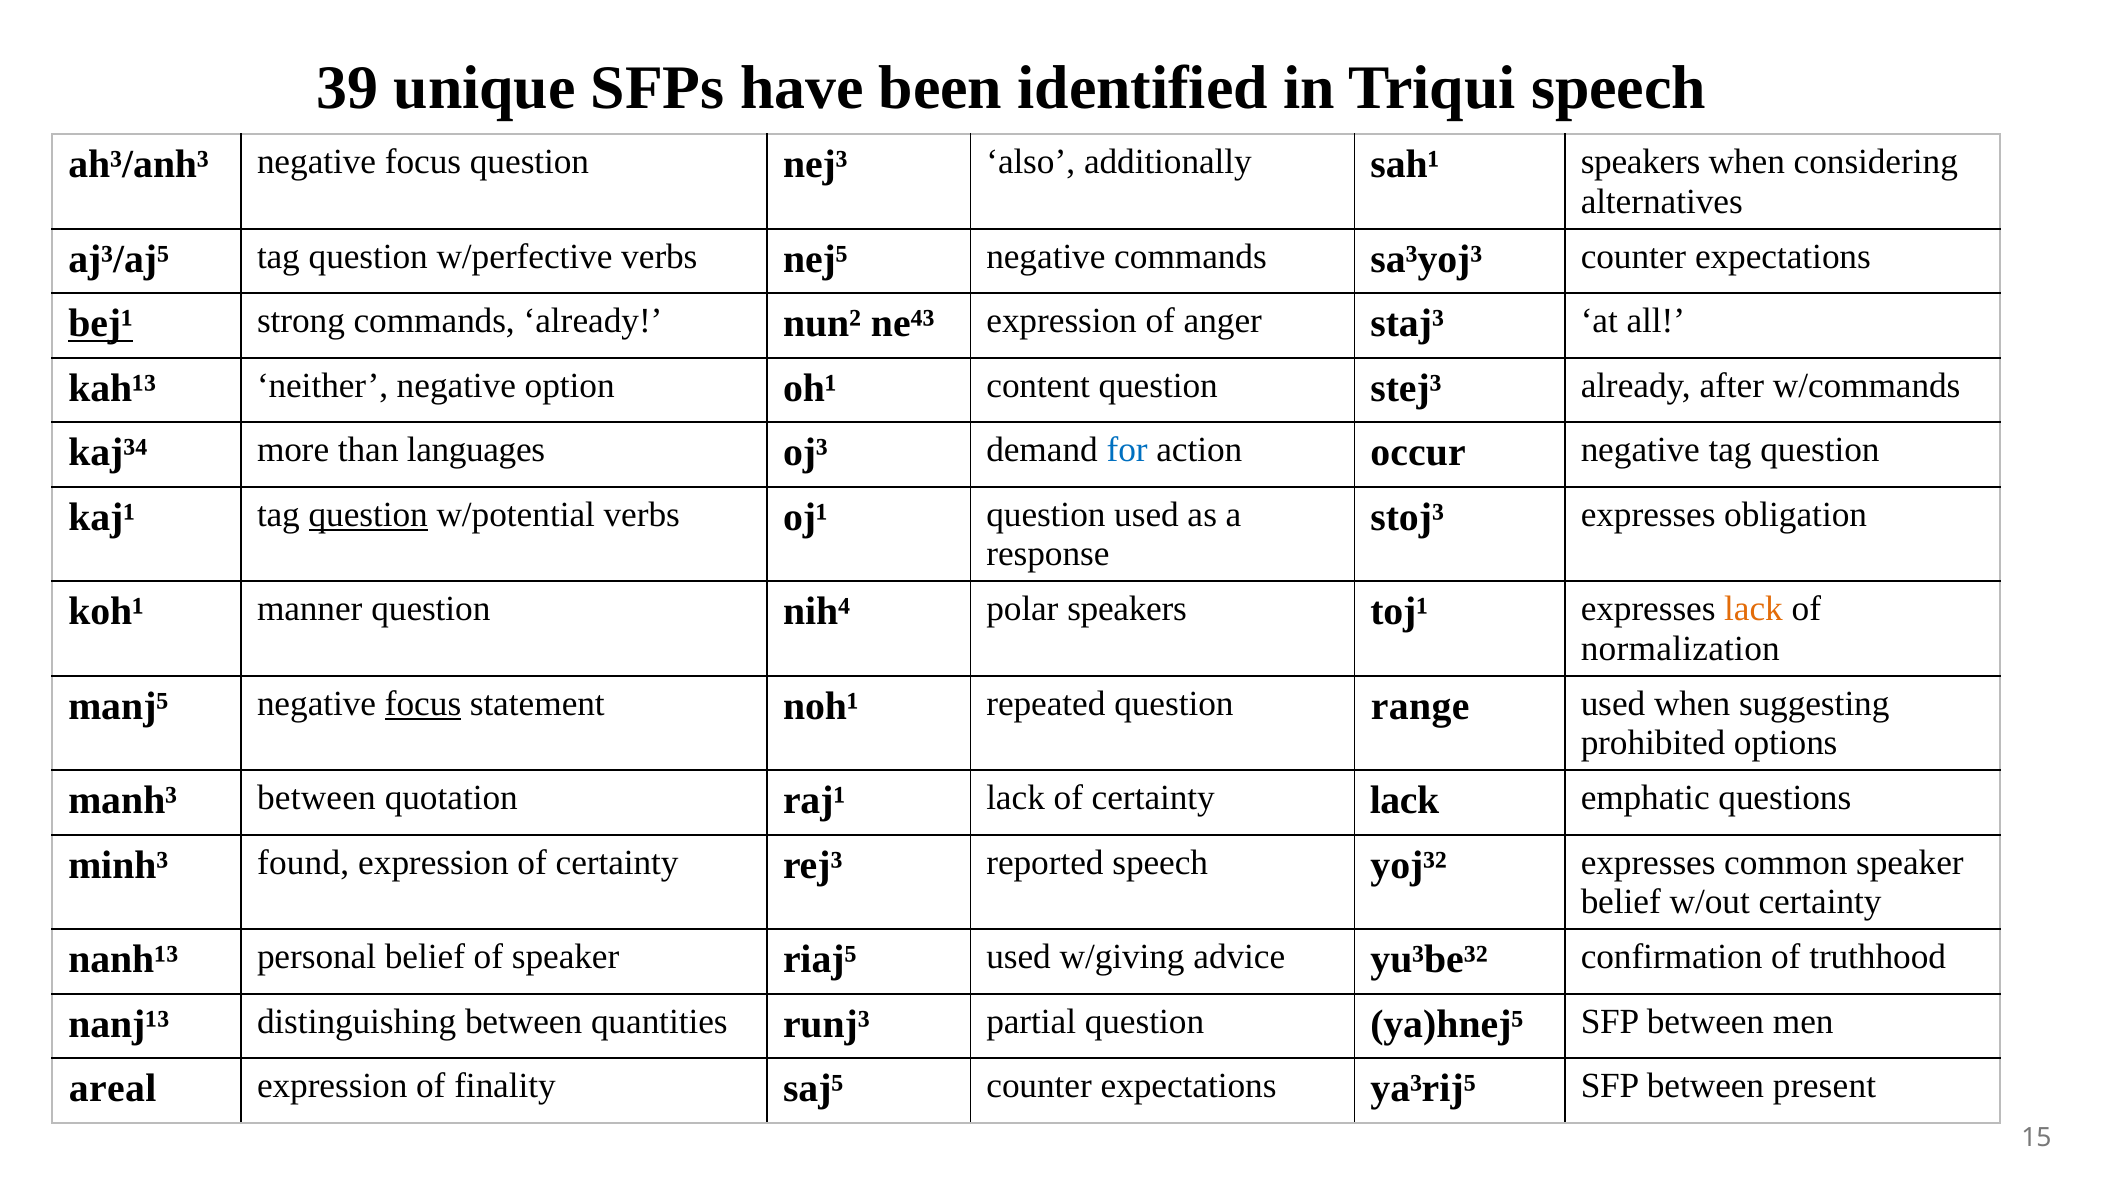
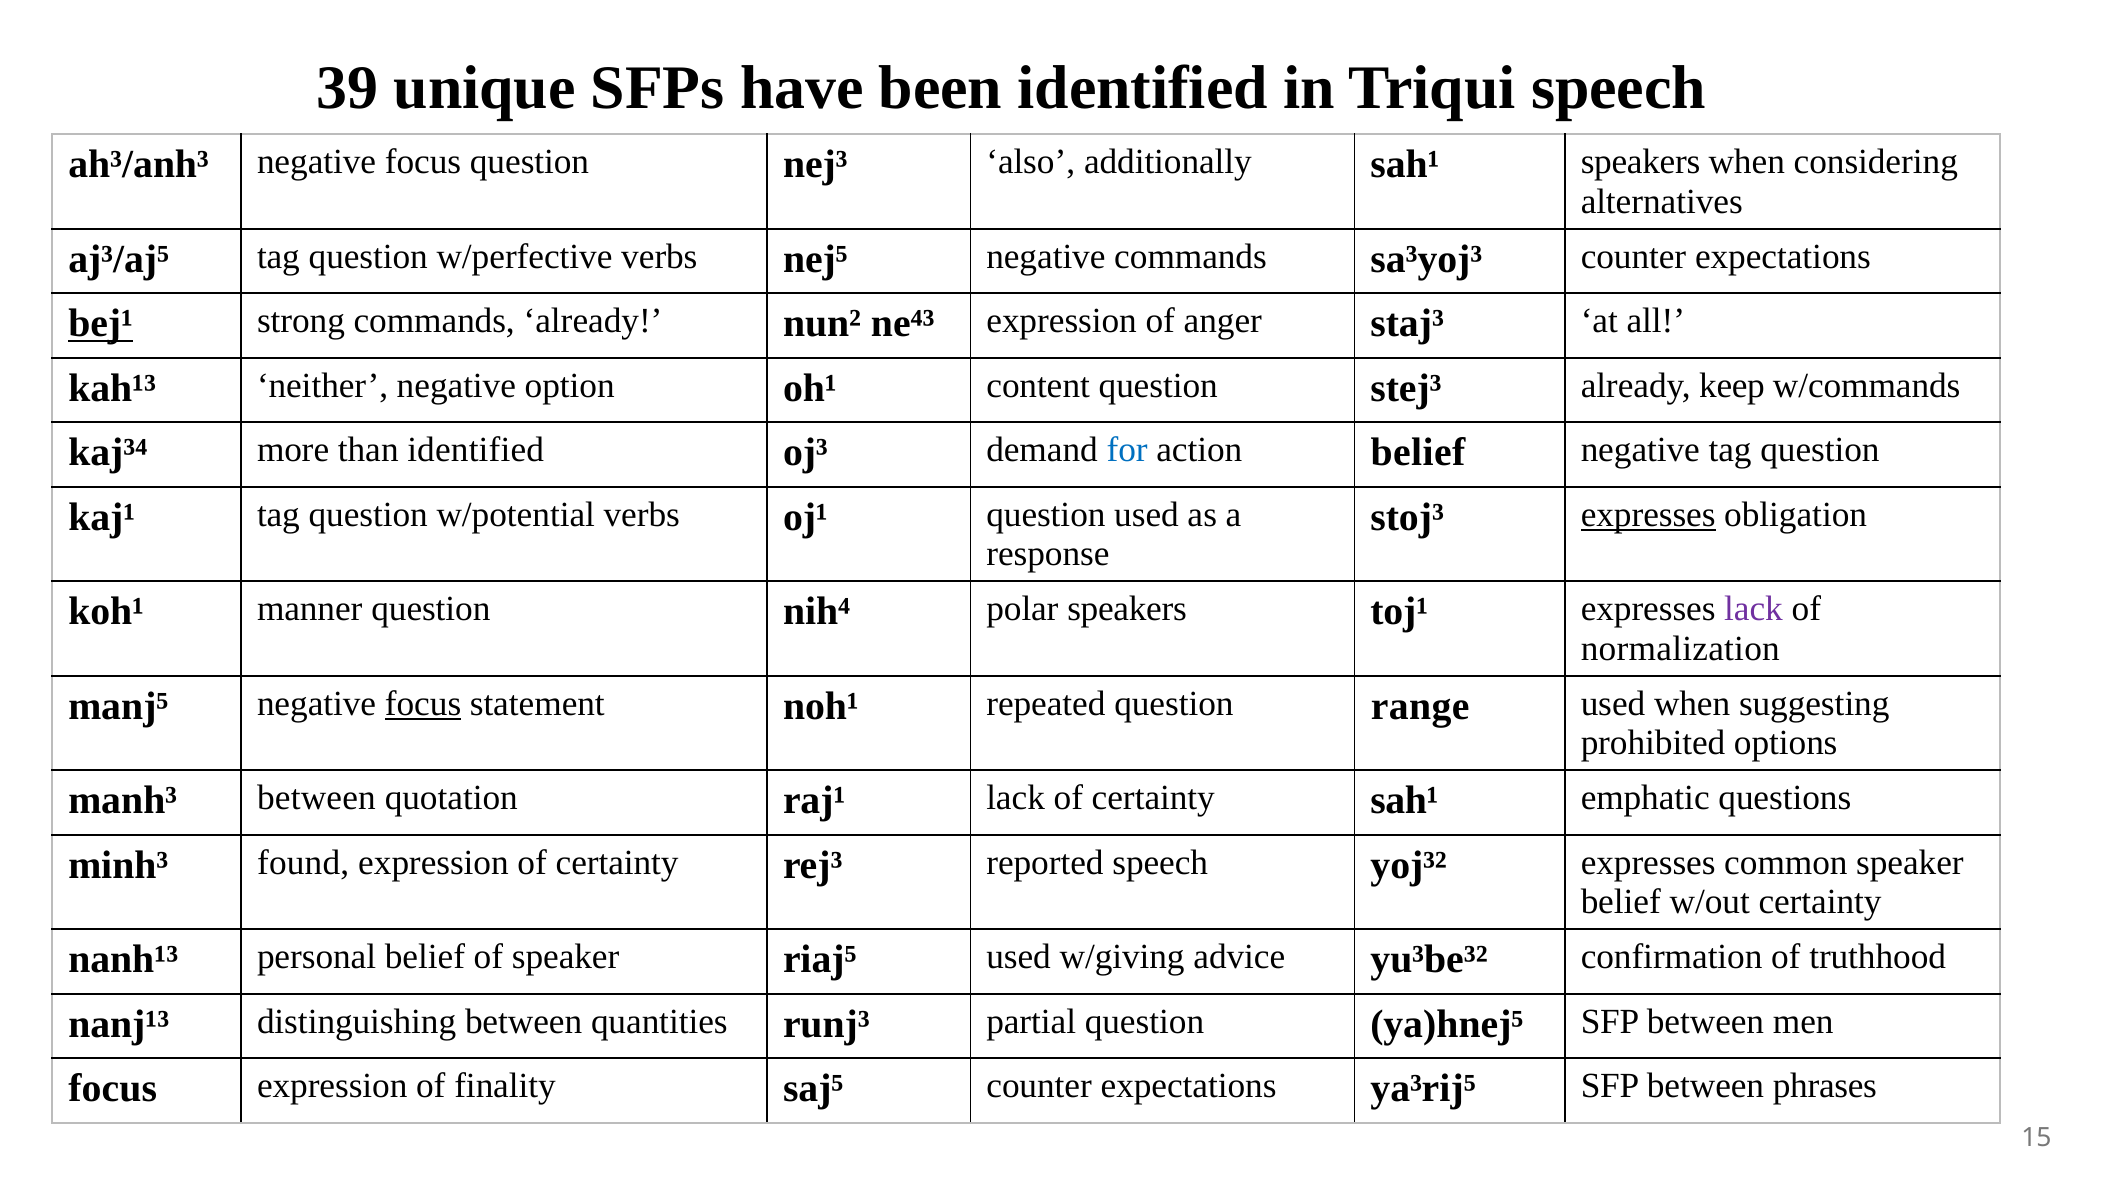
after: after -> keep (1732, 386)
than languages: languages -> identified (476, 450)
action occur: occur -> belief (1418, 452)
question underline: present -> none (368, 514)
expresses underline: none -> present (1648, 514)
lack colour: orange -> purple (1754, 609)
certainty lack: lack -> sah¹ (1404, 800)
areal: areal -> focus (113, 1088)
present: present -> phrases (1825, 1086)
